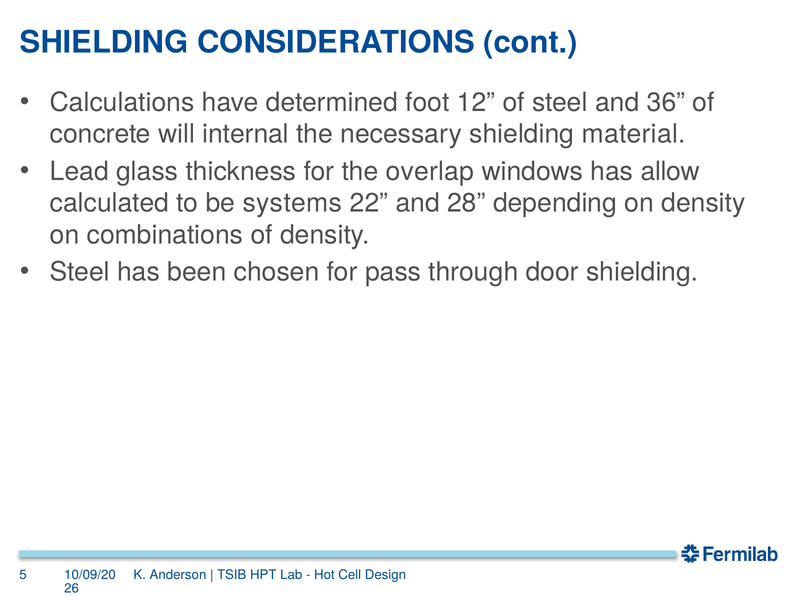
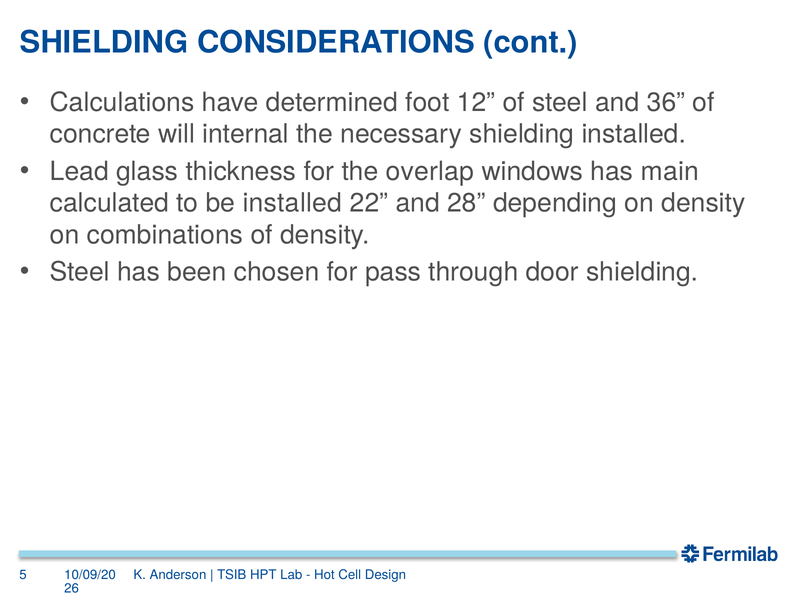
shielding material: material -> installed (634, 134)
allow: allow -> main (670, 172)
be systems: systems -> installed (292, 203)
